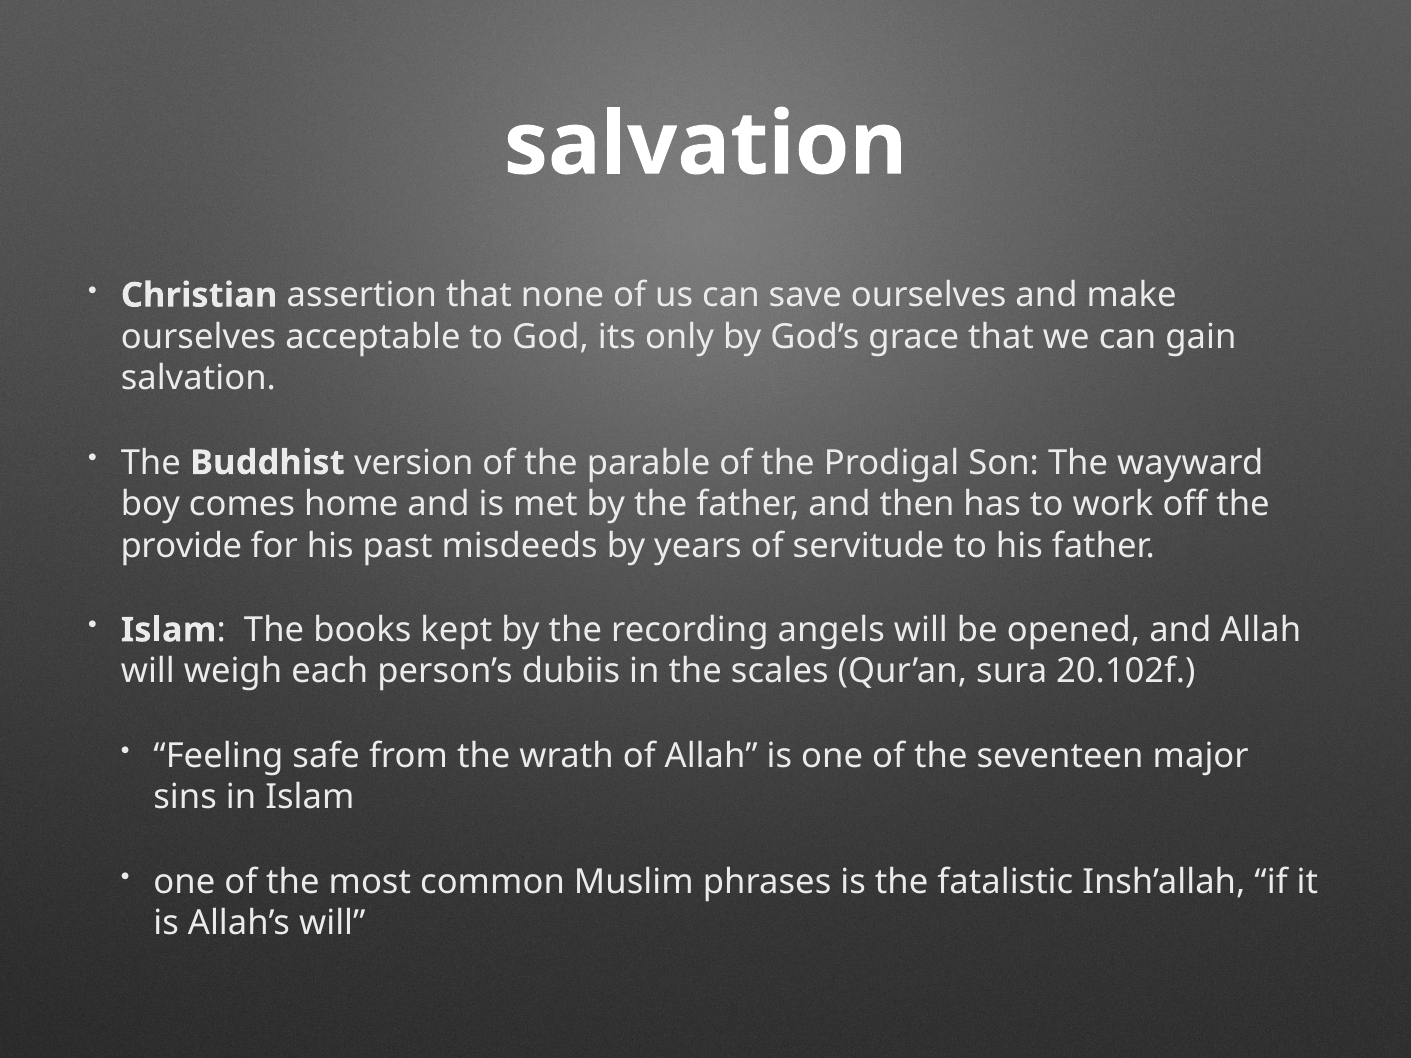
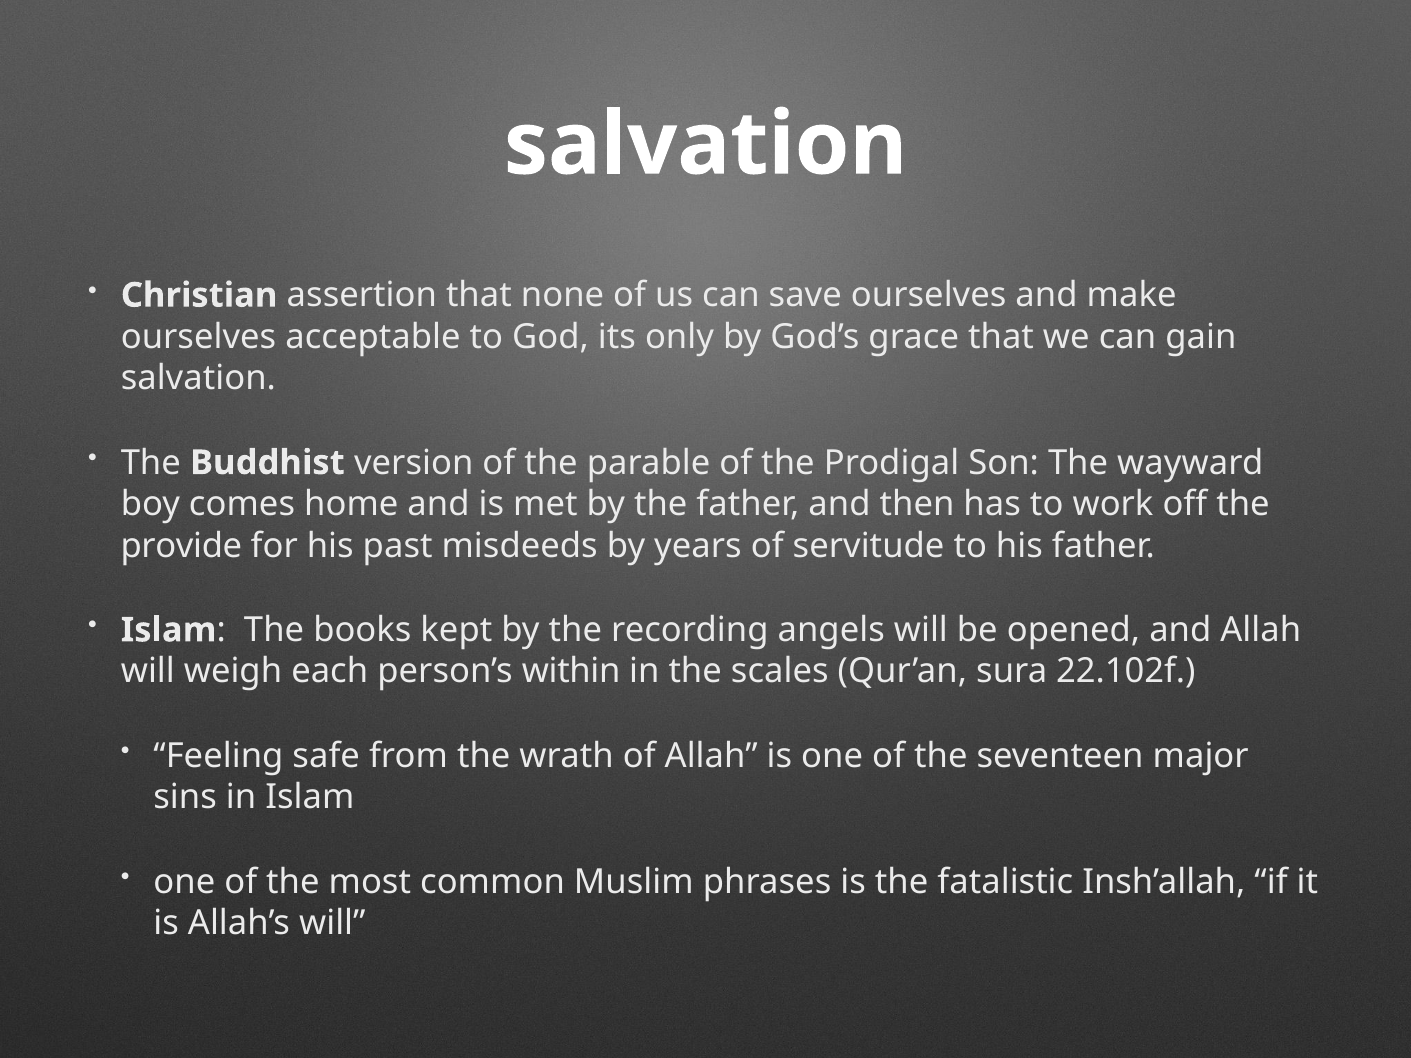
dubiis: dubiis -> within (571, 672)
20.102f: 20.102f -> 22.102f (1126, 672)
